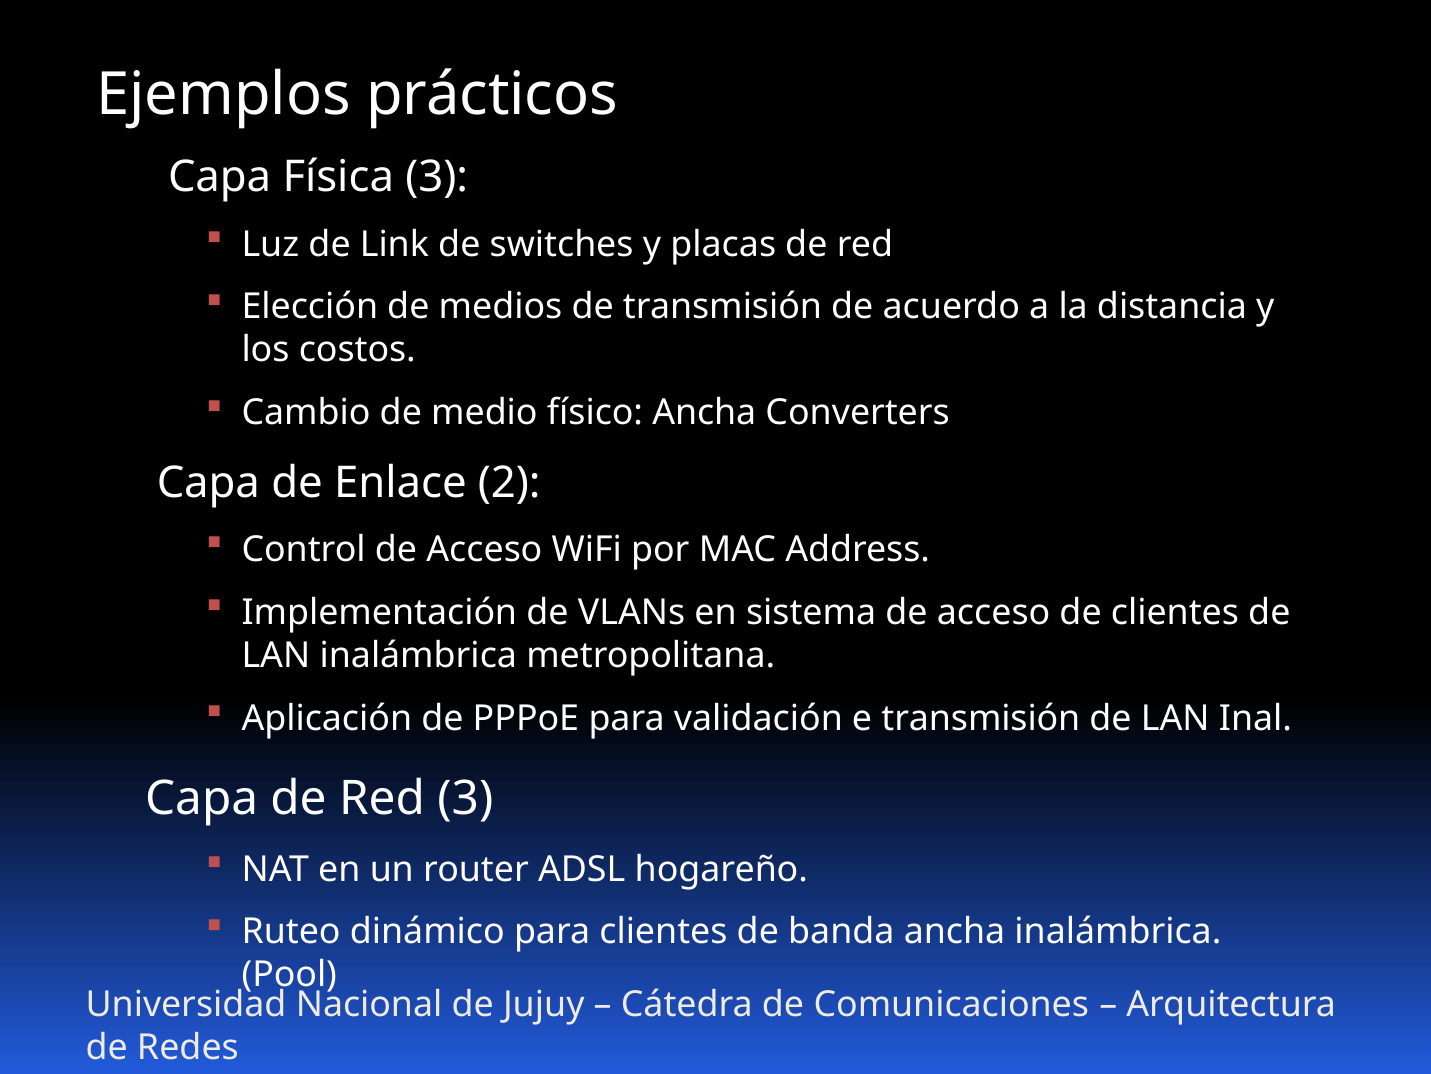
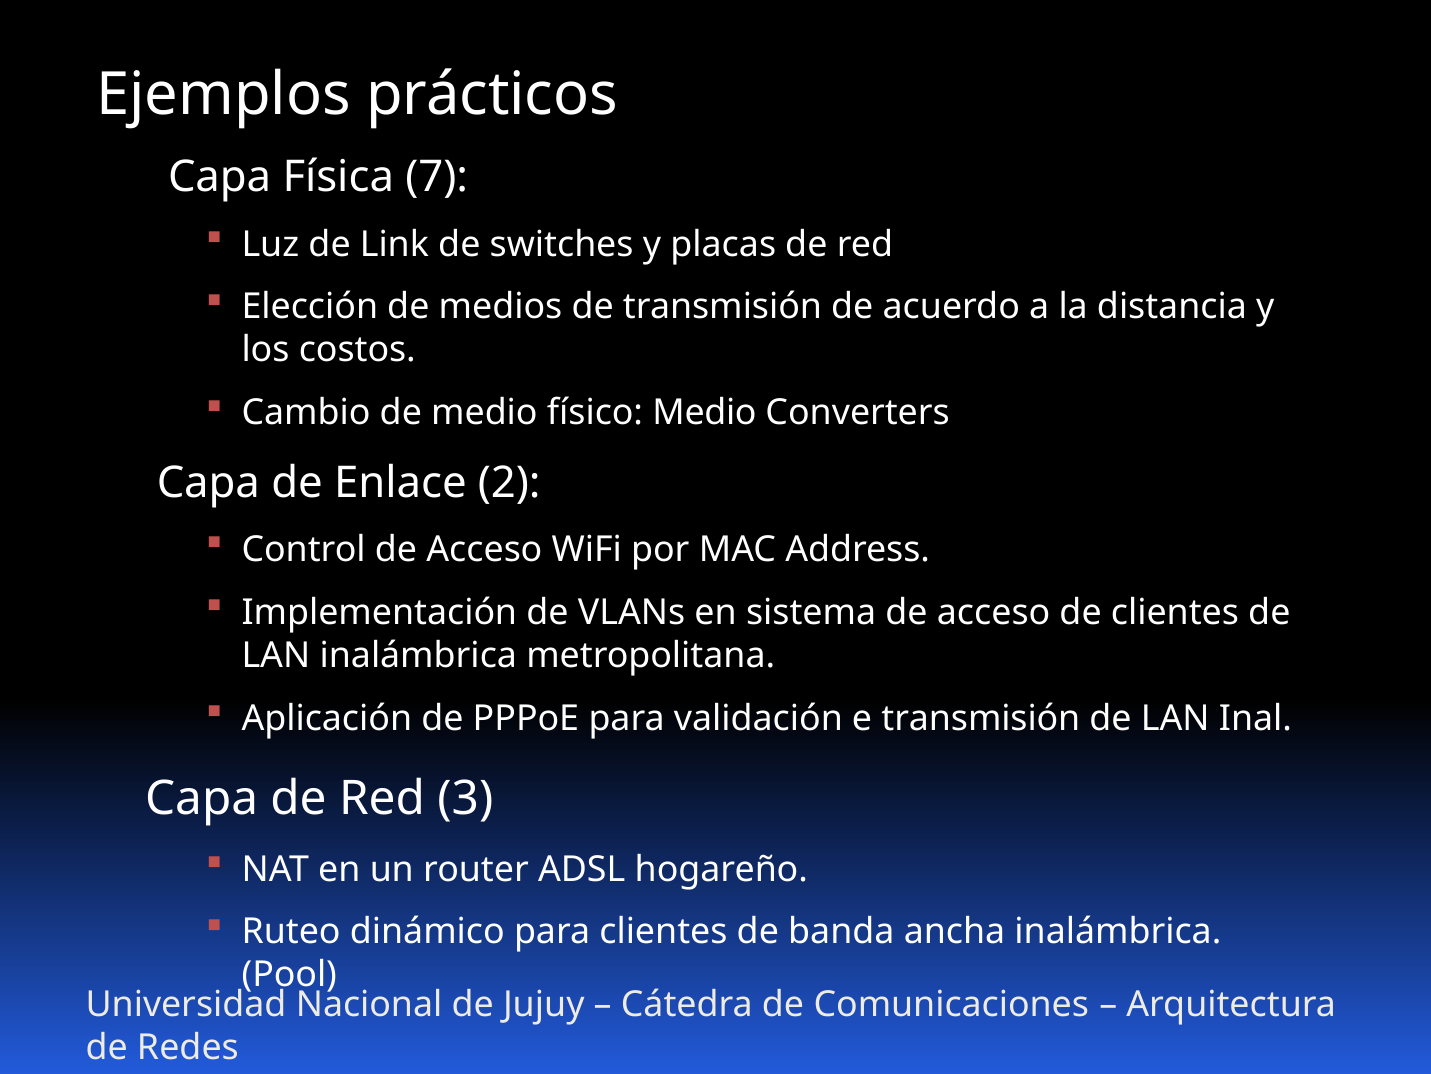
Física 3: 3 -> 7 (437, 177)
físico Ancha: Ancha -> Medio (704, 413)
